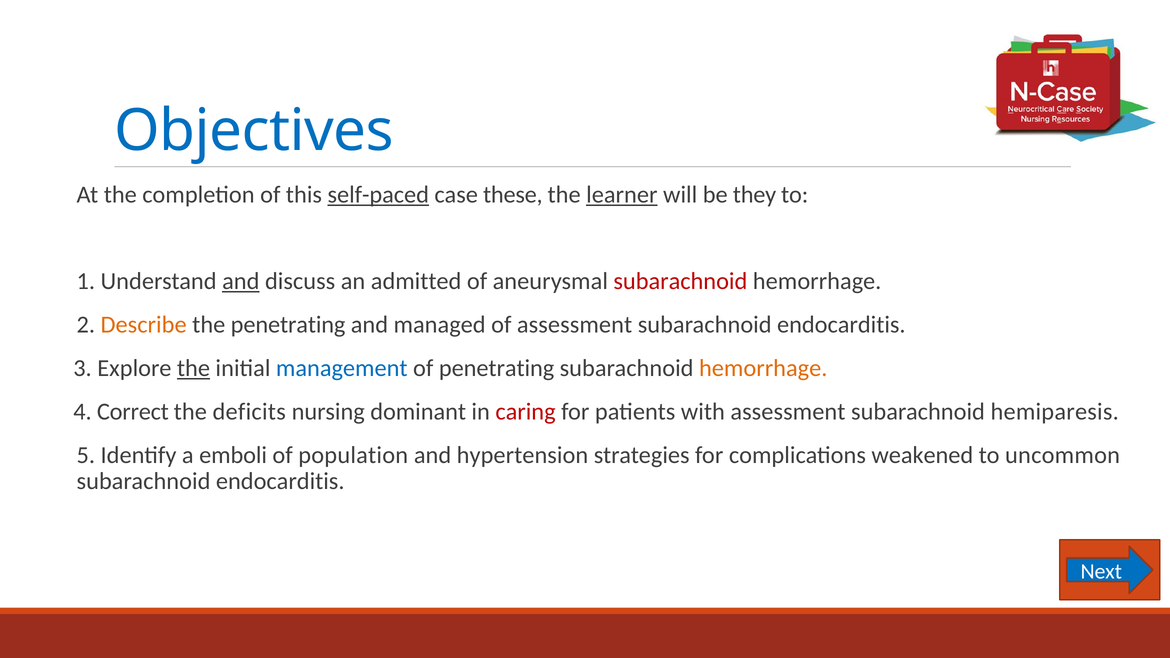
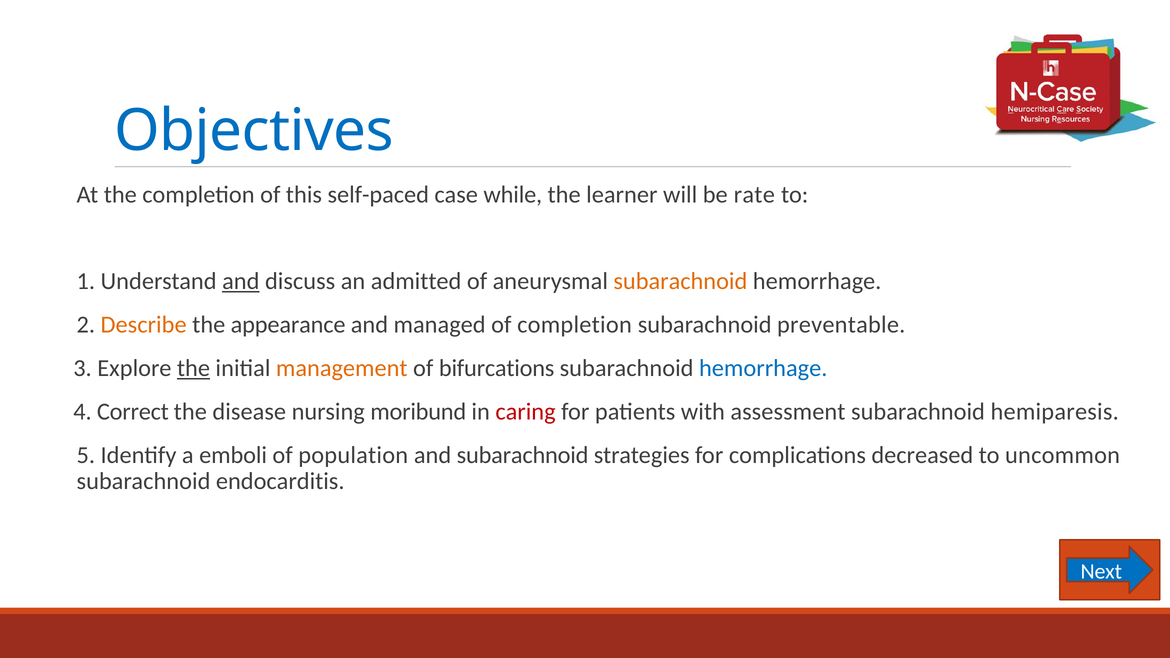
self-paced underline: present -> none (378, 195)
these: these -> while (513, 195)
learner underline: present -> none (622, 195)
they: they -> rate (754, 195)
subarachnoid colour: red -> orange (680, 281)
the penetrating: penetrating -> appearance (288, 325)
of assessment: assessment -> completion (574, 325)
endocarditis: endocarditis -> preventable (841, 325)
management colour: blue -> orange (342, 368)
of penetrating: penetrating -> bifurcations (497, 368)
hemorrhage colour: orange -> blue (763, 368)
deficits: deficits -> disease (249, 412)
dominant: dominant -> moribund (418, 412)
and hypertension: hypertension -> subarachnoid (523, 455)
weakened: weakened -> decreased (922, 455)
